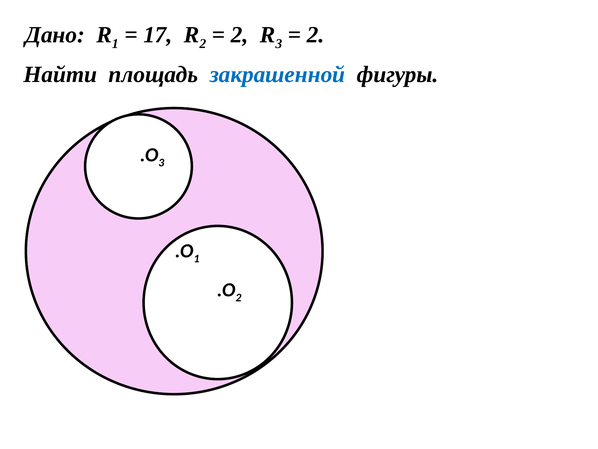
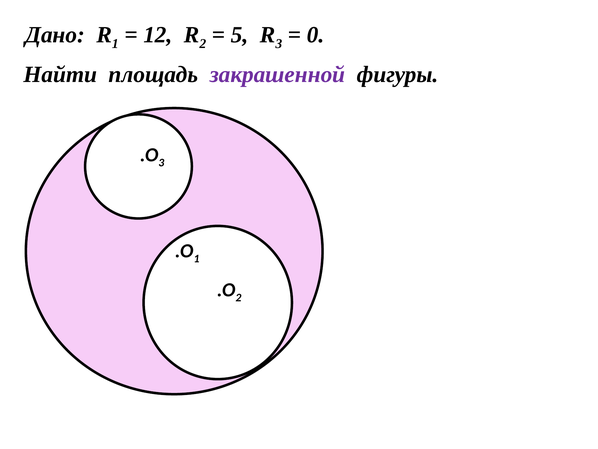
17: 17 -> 12 (158, 35)
2: 2 -> 5 (240, 35)
2: 2 -> 0 (316, 35)
закрашенной colour: blue -> purple (277, 75)
